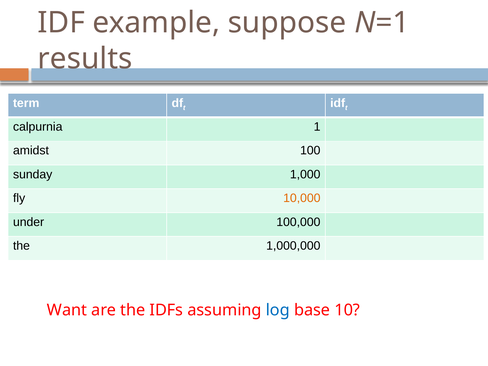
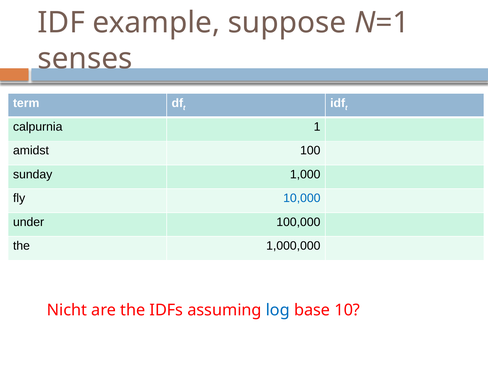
results: results -> senses (85, 59)
10,000 colour: orange -> blue (302, 198)
Want: Want -> Nicht (67, 310)
